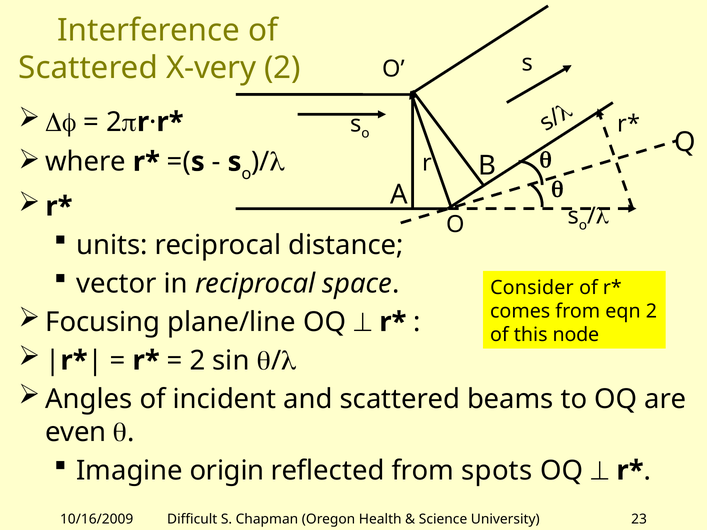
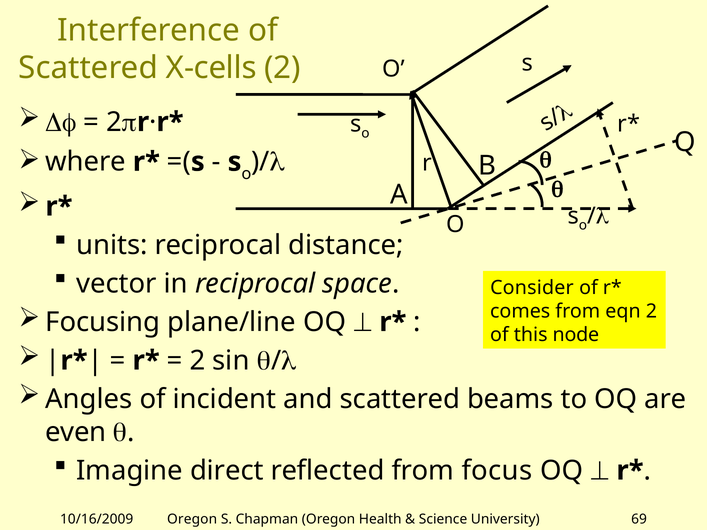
X-very: X-very -> X-cells (211, 68)
origin: origin -> direct (227, 471)
spots: spots -> focus (497, 471)
10/16/2009 Difficult: Difficult -> Oregon (192, 519)
23: 23 -> 69 (639, 519)
